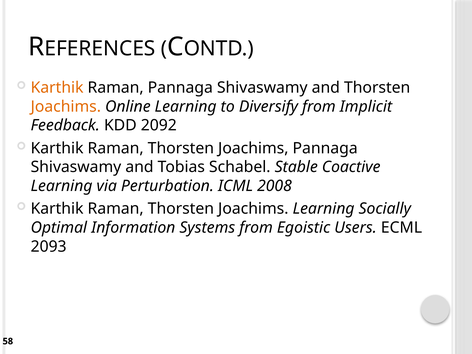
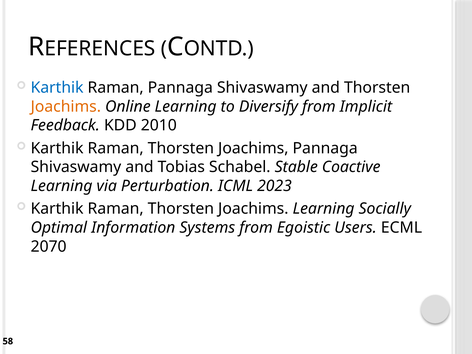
Karthik colour: orange -> blue (57, 88)
2092: 2092 -> 2010 (159, 125)
2008: 2008 -> 2023 (274, 186)
2093: 2093 -> 2070 (49, 247)
